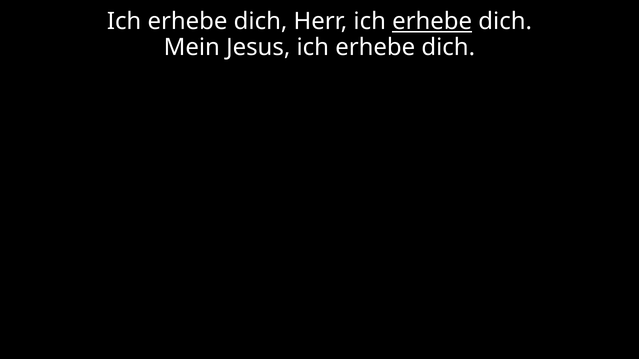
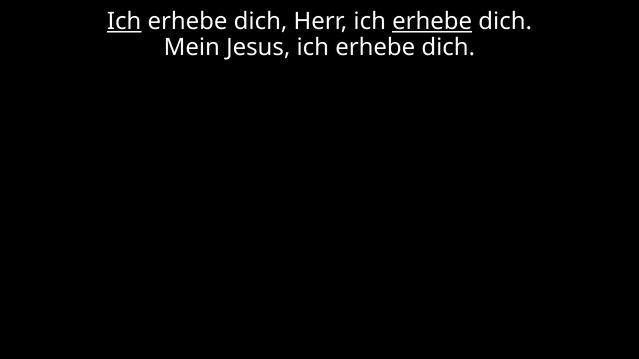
Ich underline: none -> present (124, 22)
